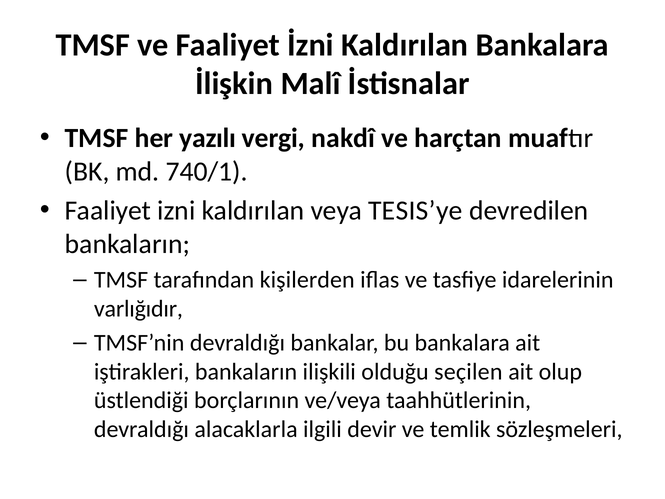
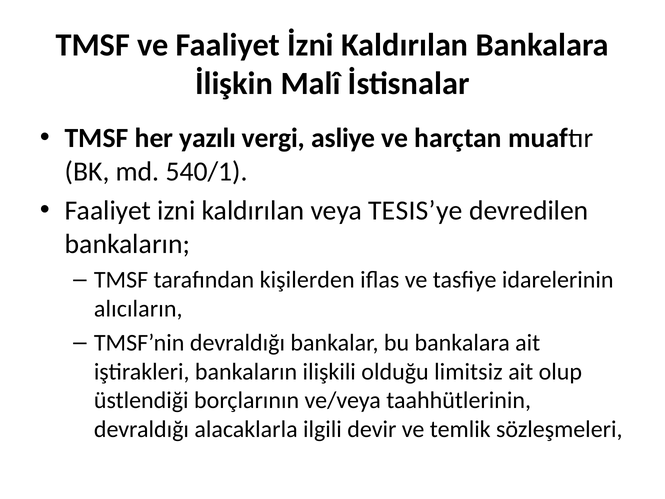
nakdî: nakdî -> asliye (343, 138)
740/1: 740/1 -> 540/1 (207, 172)
varlığıdır: varlığıdır -> alıcıların (138, 309)
seçilen: seçilen -> limitsiz (468, 371)
